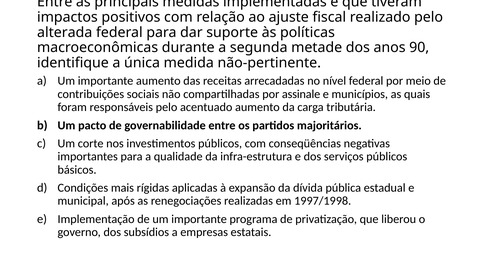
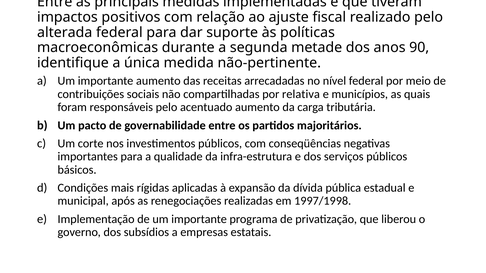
assinale: assinale -> relativa (301, 94)
